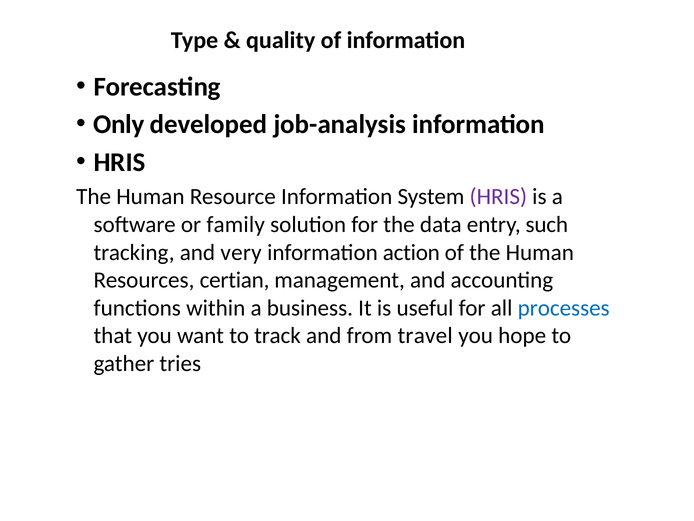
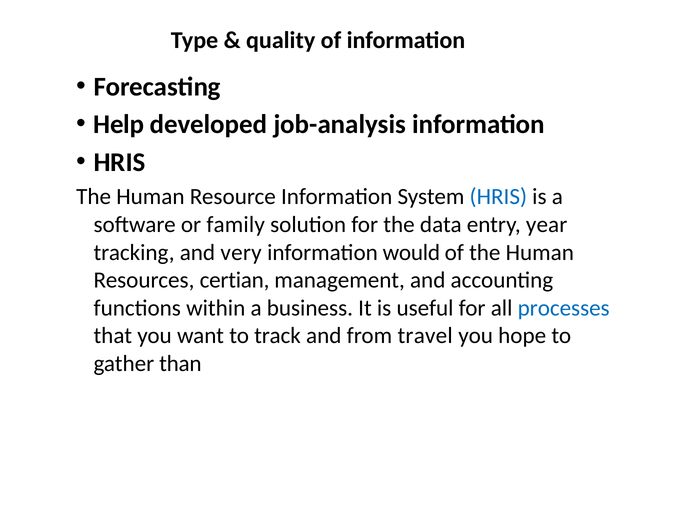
Only: Only -> Help (119, 124)
HRIS colour: purple -> blue (498, 197)
such: such -> year (547, 224)
action: action -> would (411, 252)
tries: tries -> than (180, 363)
